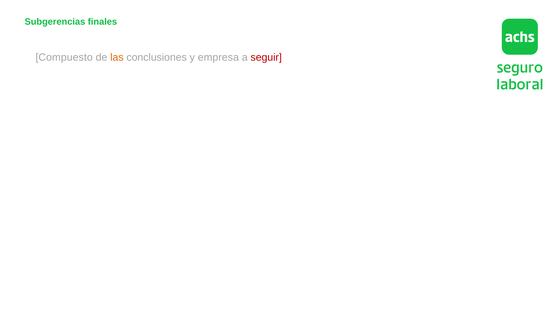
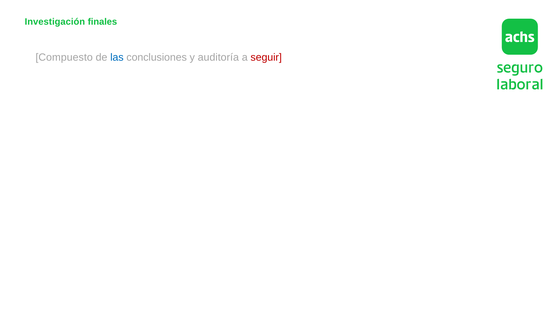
Subgerencias: Subgerencias -> Investigación (55, 22)
las colour: orange -> blue (117, 57)
empresa: empresa -> auditoría (218, 57)
